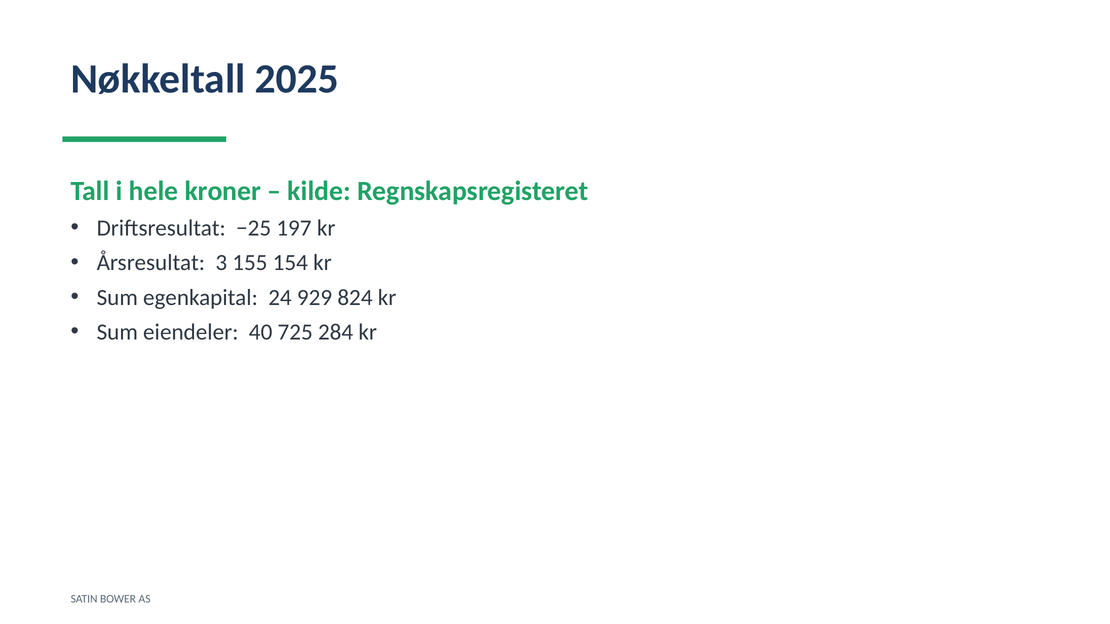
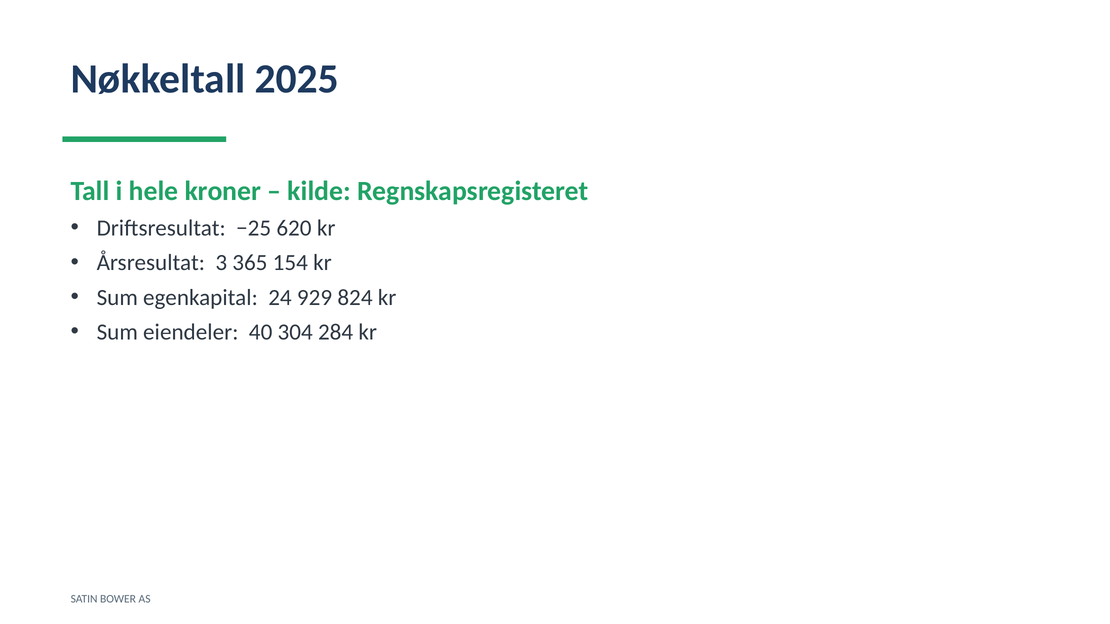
197: 197 -> 620 (294, 228)
155: 155 -> 365 (250, 263)
725: 725 -> 304 (295, 332)
